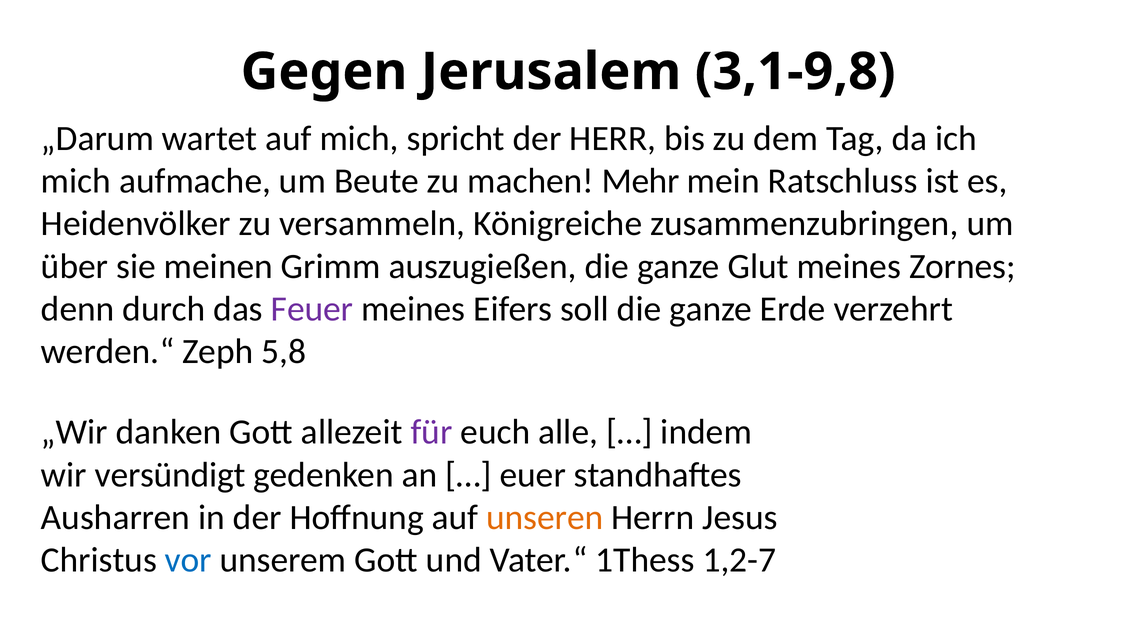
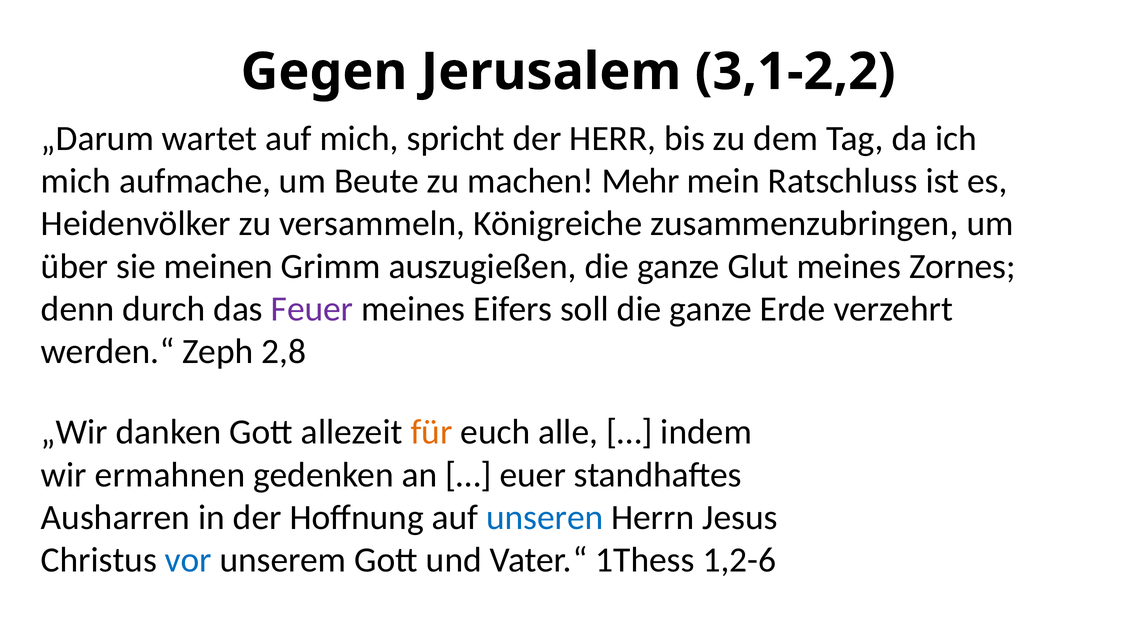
3,1-9,8: 3,1-9,8 -> 3,1-2,2 (795, 72)
5,8: 5,8 -> 2,8 (284, 351)
für colour: purple -> orange (431, 432)
versündigt: versündigt -> ermahnen (170, 475)
unseren colour: orange -> blue (545, 517)
1,2-7: 1,2-7 -> 1,2-6 (739, 560)
